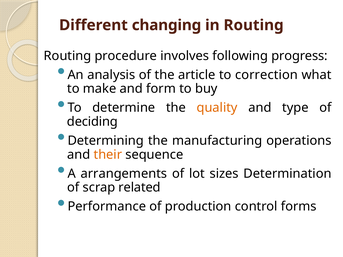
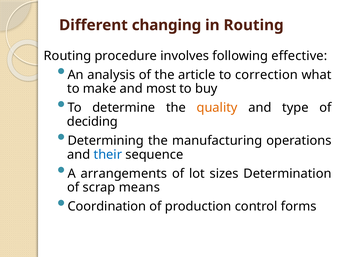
progress: progress -> effective (299, 56)
form: form -> most (161, 89)
their colour: orange -> blue (108, 155)
related: related -> means (139, 188)
Performance: Performance -> Coordination (107, 207)
